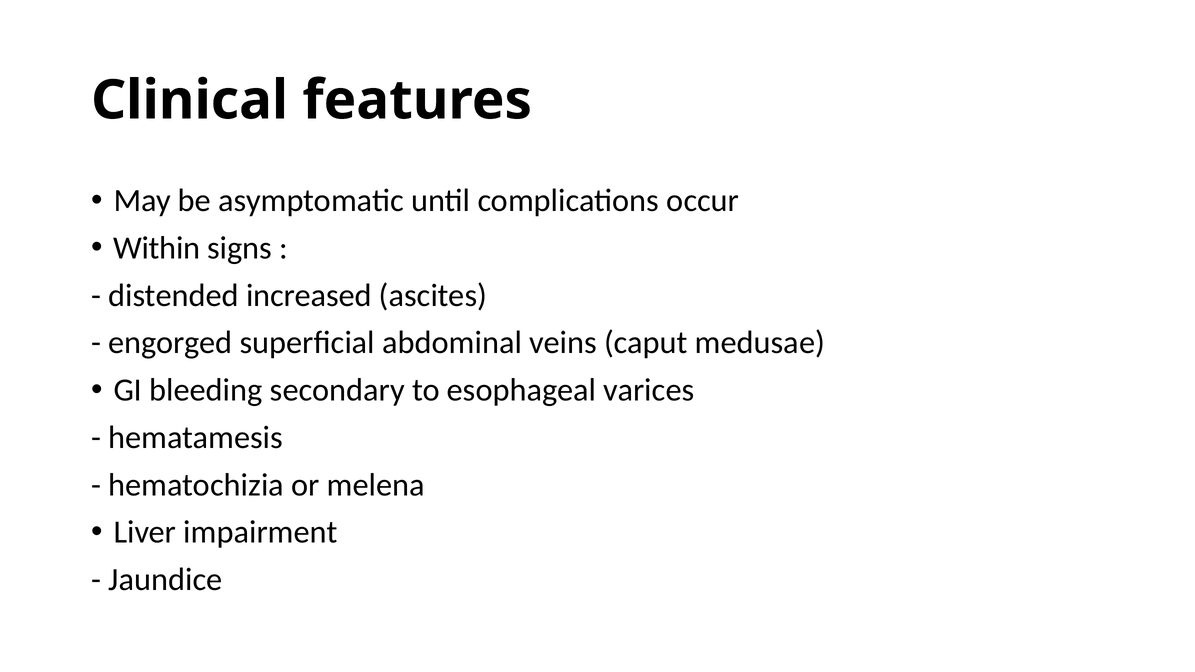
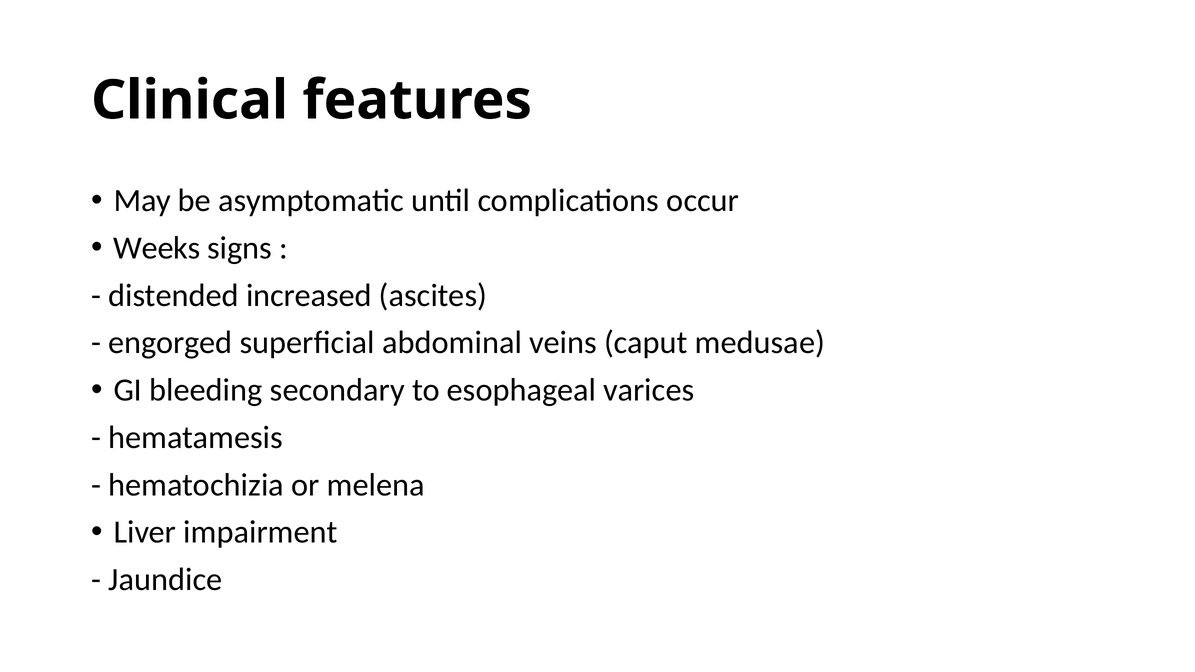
Within: Within -> Weeks (157, 248)
